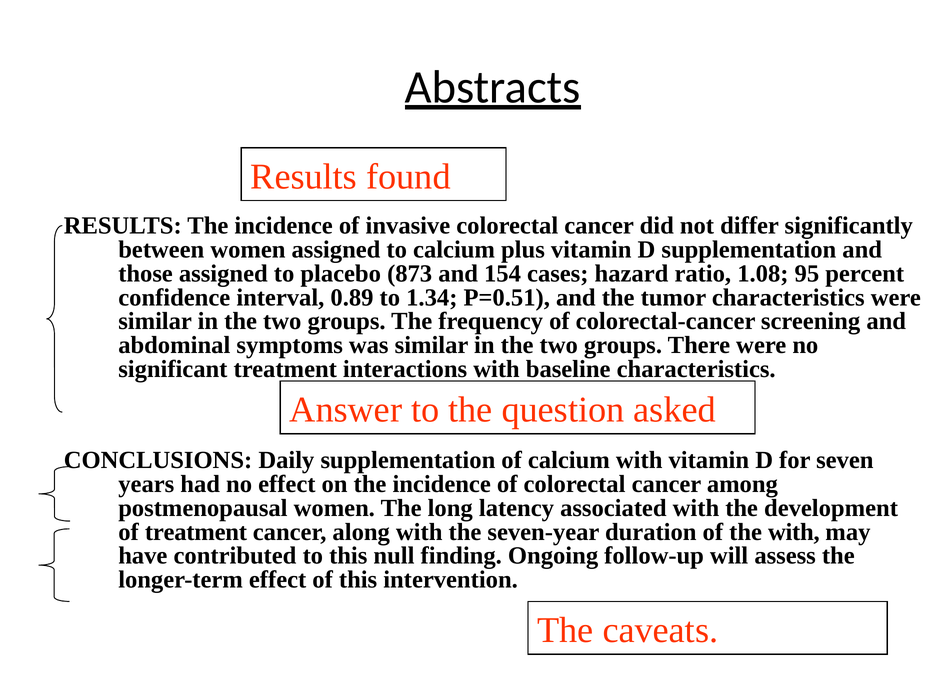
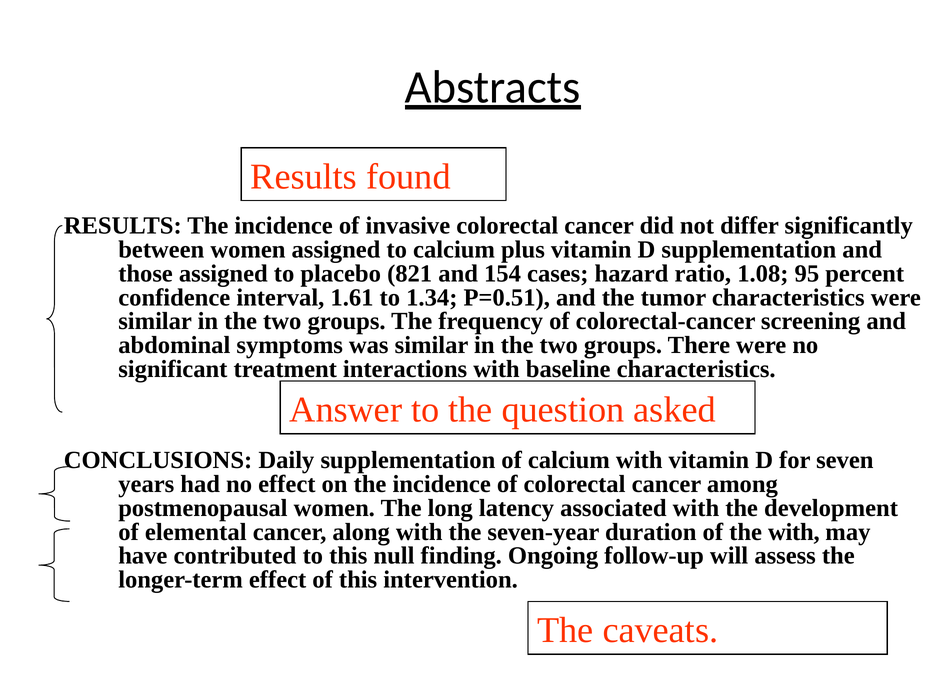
873: 873 -> 821 (410, 274)
0.89: 0.89 -> 1.61 (352, 298)
of treatment: treatment -> elemental (196, 532)
